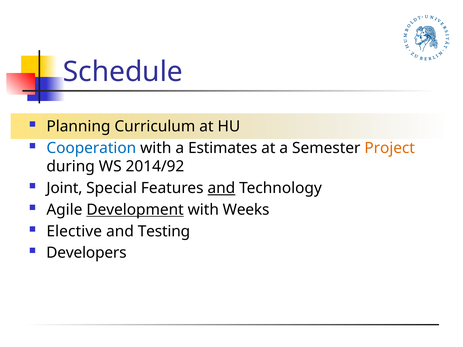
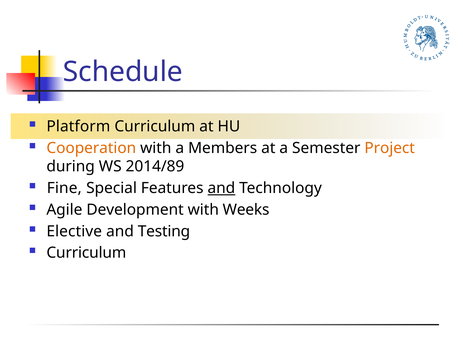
Planning: Planning -> Platform (78, 127)
Cooperation colour: blue -> orange (91, 148)
Estimates: Estimates -> Members (223, 148)
2014/92: 2014/92 -> 2014/89 (155, 167)
Joint: Joint -> Fine (64, 188)
Development underline: present -> none (135, 210)
Developers: Developers -> Curriculum (86, 253)
